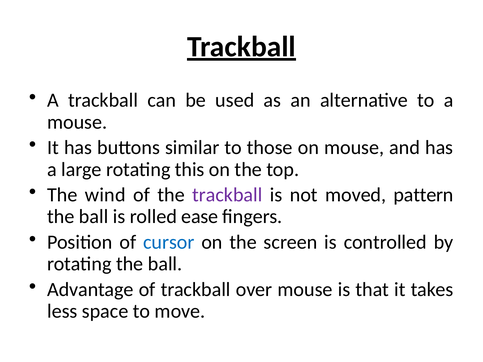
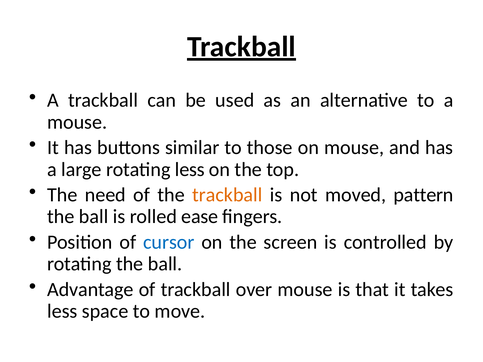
rotating this: this -> less (190, 169)
wind: wind -> need (105, 195)
trackball colour: purple -> orange (227, 195)
